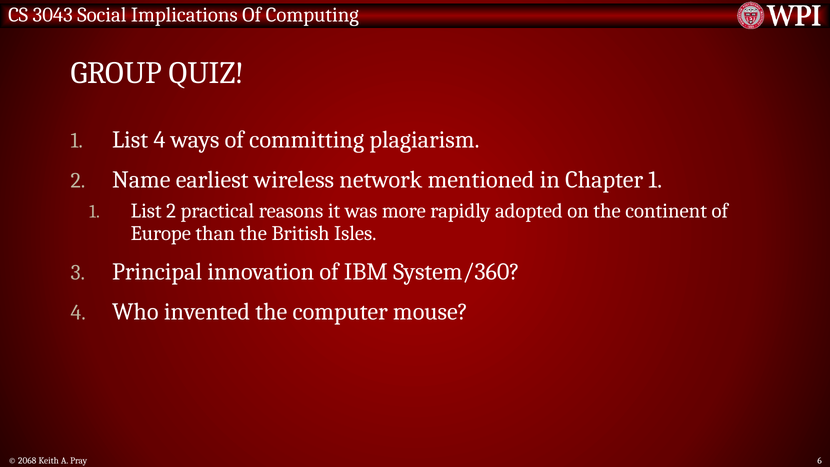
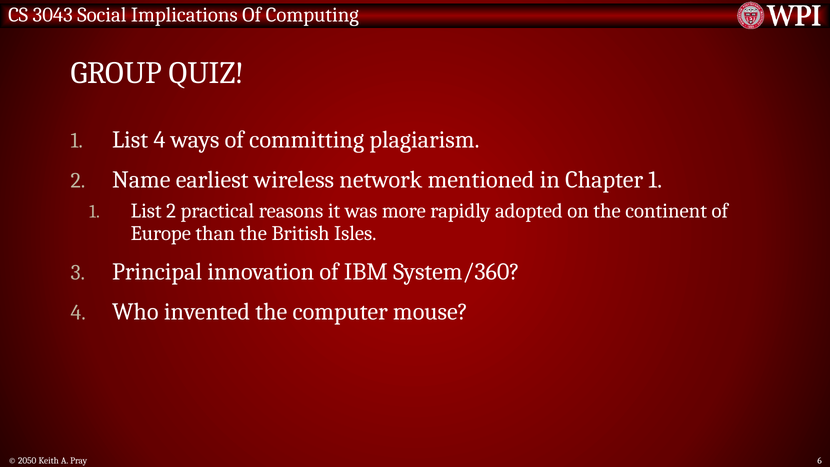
2068: 2068 -> 2050 (27, 461)
